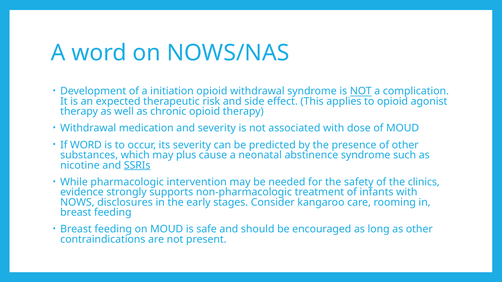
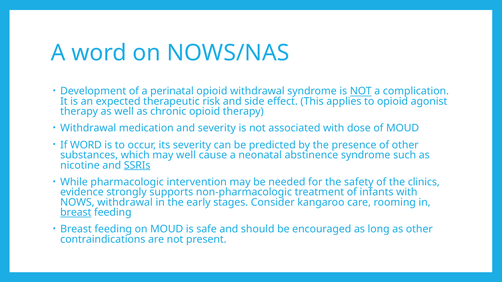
initiation: initiation -> perinatal (172, 91)
may plus: plus -> well (186, 155)
NOWS disclosures: disclosures -> withdrawal (125, 203)
breast underline: none -> present (76, 213)
